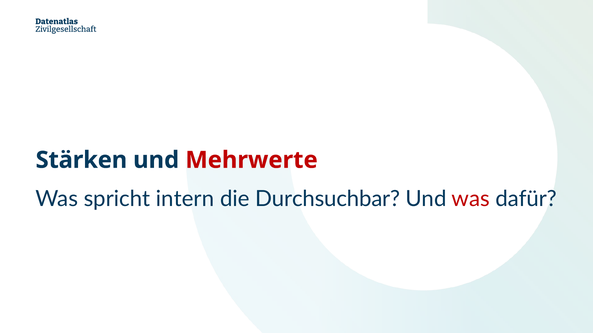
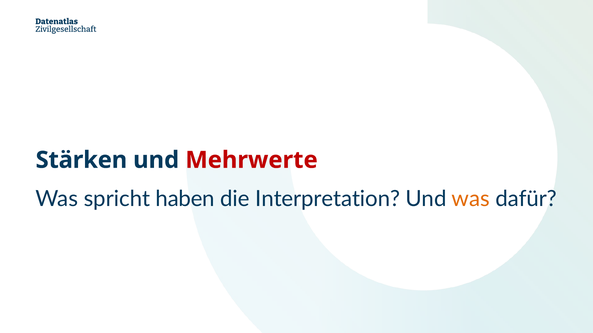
intern: intern -> haben (185, 199)
Durchsuchbar: Durchsuchbar -> Interpretation (328, 199)
was colour: red -> orange (471, 199)
